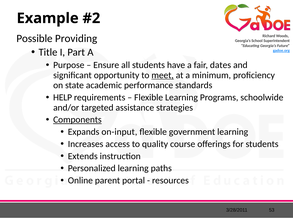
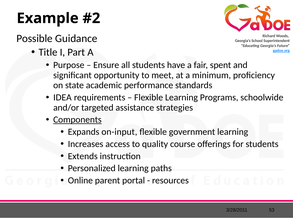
Providing: Providing -> Guidance (76, 38)
dates: dates -> spent (221, 65)
meet underline: present -> none (163, 75)
HELP: HELP -> IDEA (62, 97)
